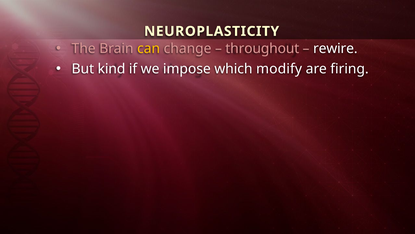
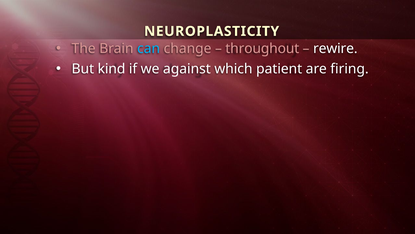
can colour: yellow -> light blue (149, 49)
impose: impose -> against (187, 69)
modify: modify -> patient (279, 69)
